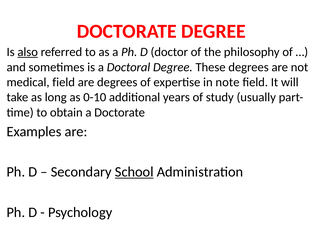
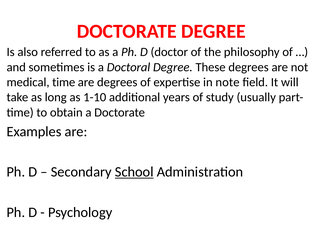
also underline: present -> none (28, 52)
medical field: field -> time (64, 82)
0-10: 0-10 -> 1-10 (95, 97)
